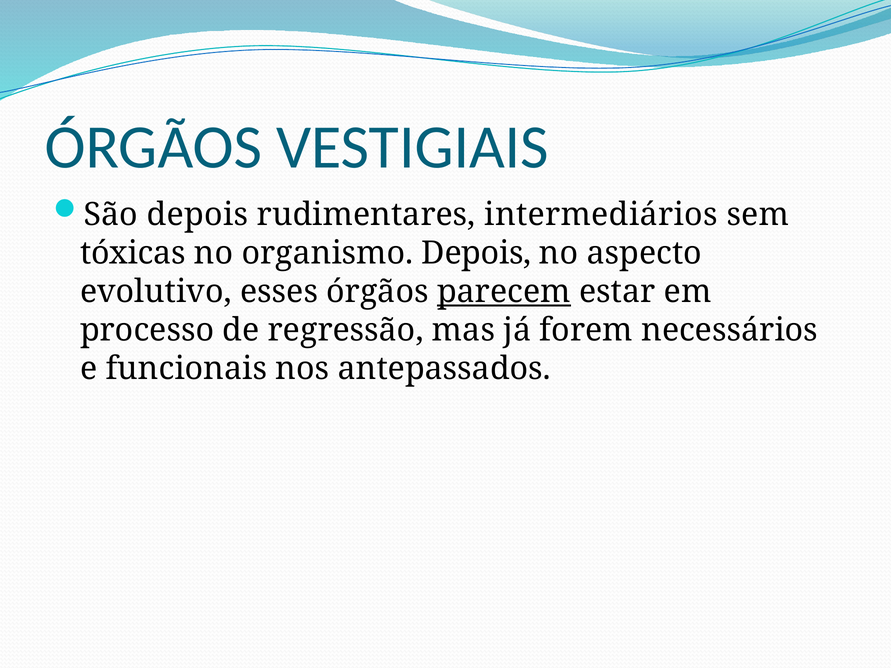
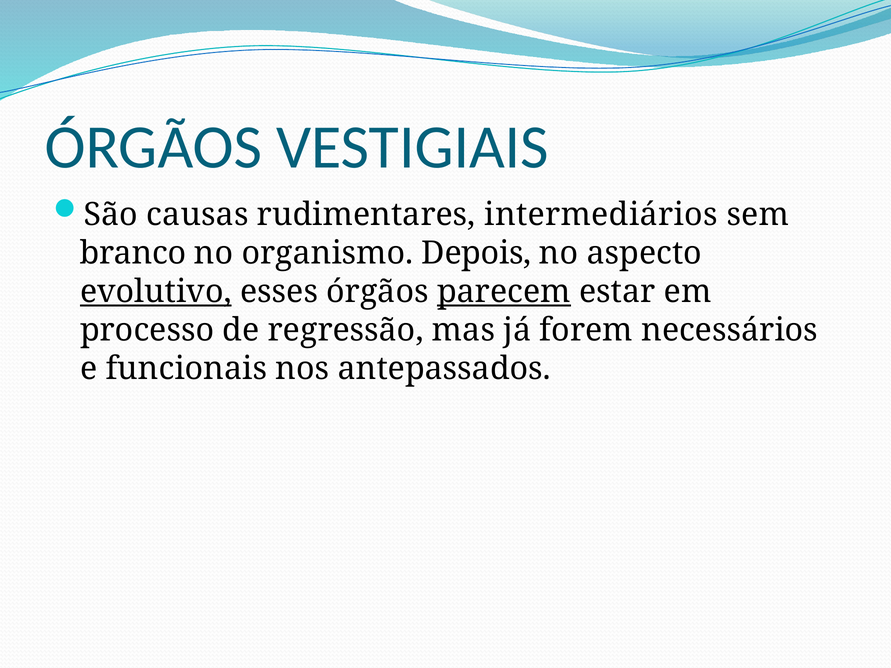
São depois: depois -> causas (197, 215)
tóxicas: tóxicas -> branco (133, 253)
evolutivo underline: none -> present (156, 292)
